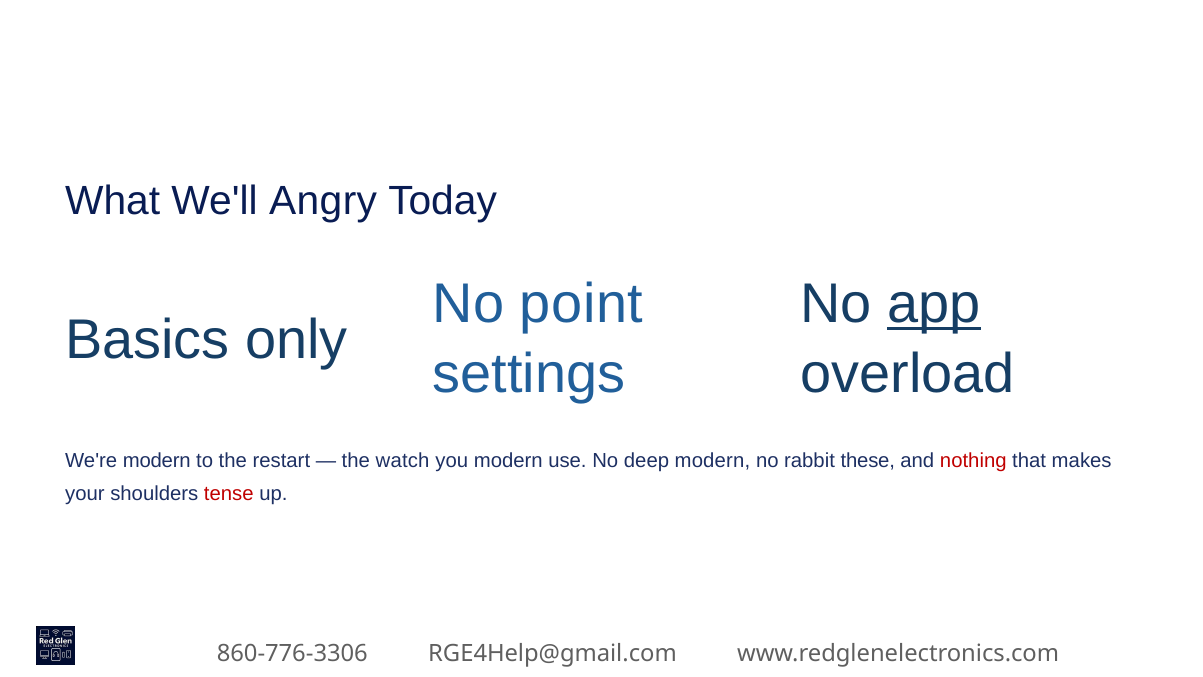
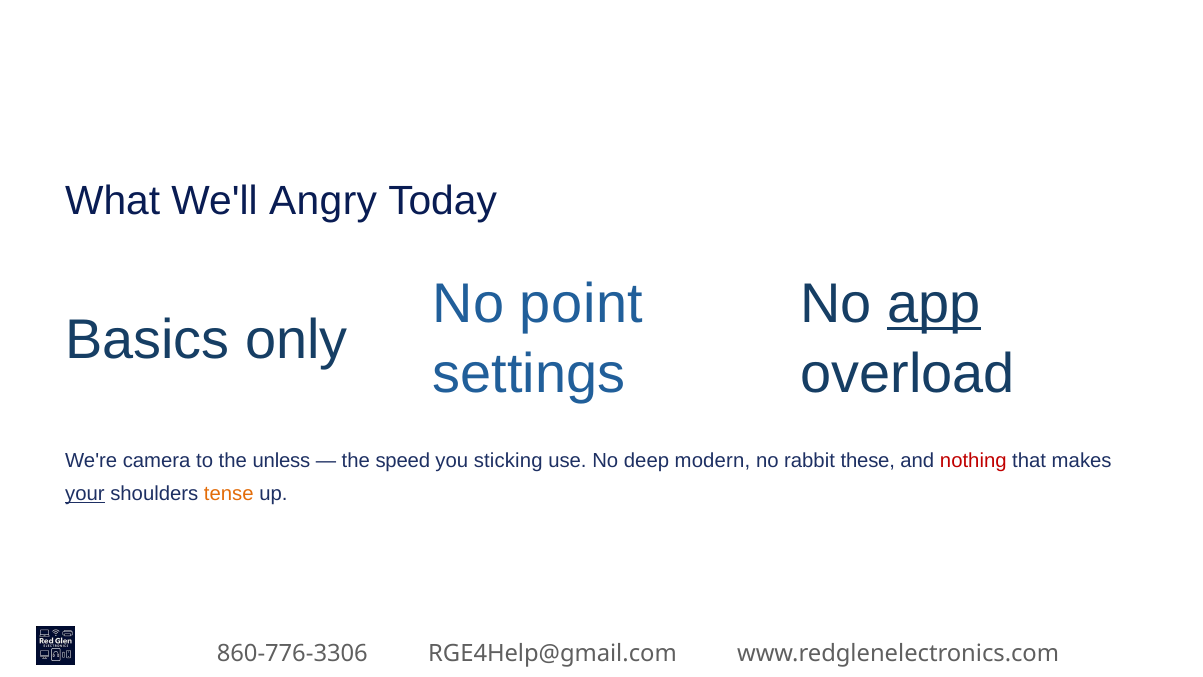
We're modern: modern -> camera (157, 461)
restart: restart -> unless (281, 461)
watch: watch -> speed (403, 461)
you modern: modern -> sticking (508, 461)
your underline: none -> present (85, 493)
tense colour: red -> orange (229, 493)
